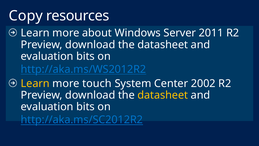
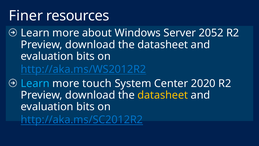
Copy: Copy -> Finer (26, 16)
2011: 2011 -> 2052 (211, 33)
Learn colour: yellow -> light blue (35, 83)
2002: 2002 -> 2020 (203, 83)
